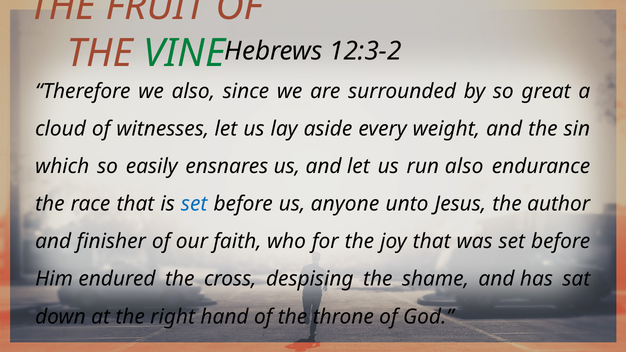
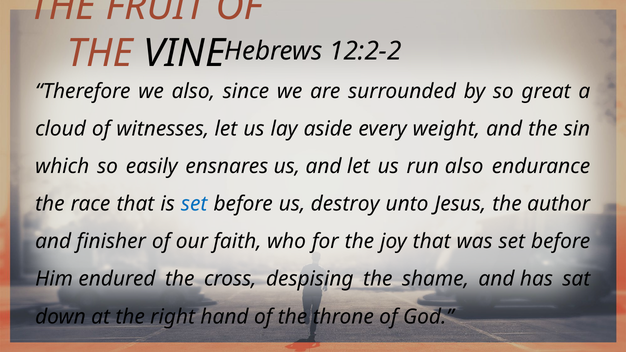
VINE colour: green -> black (184, 53)
12:3-2: 12:3-2 -> 12:2-2 (365, 51)
anyone: anyone -> destroy (345, 204)
